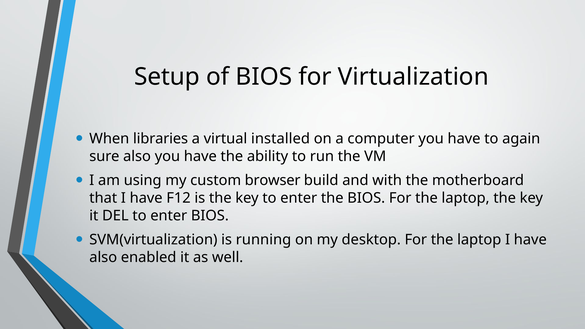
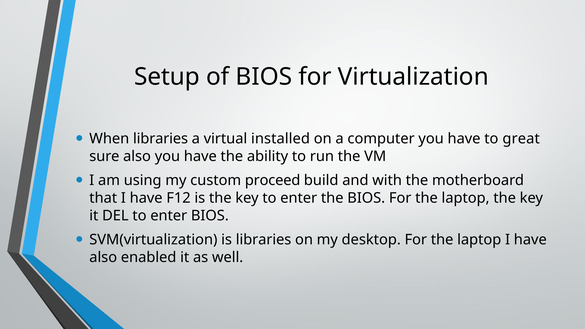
again: again -> great (521, 139)
browser: browser -> proceed (273, 181)
is running: running -> libraries (264, 240)
